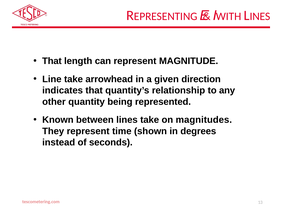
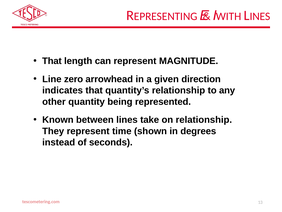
Line take: take -> zero (74, 79)
on magnitudes: magnitudes -> relationship (204, 120)
